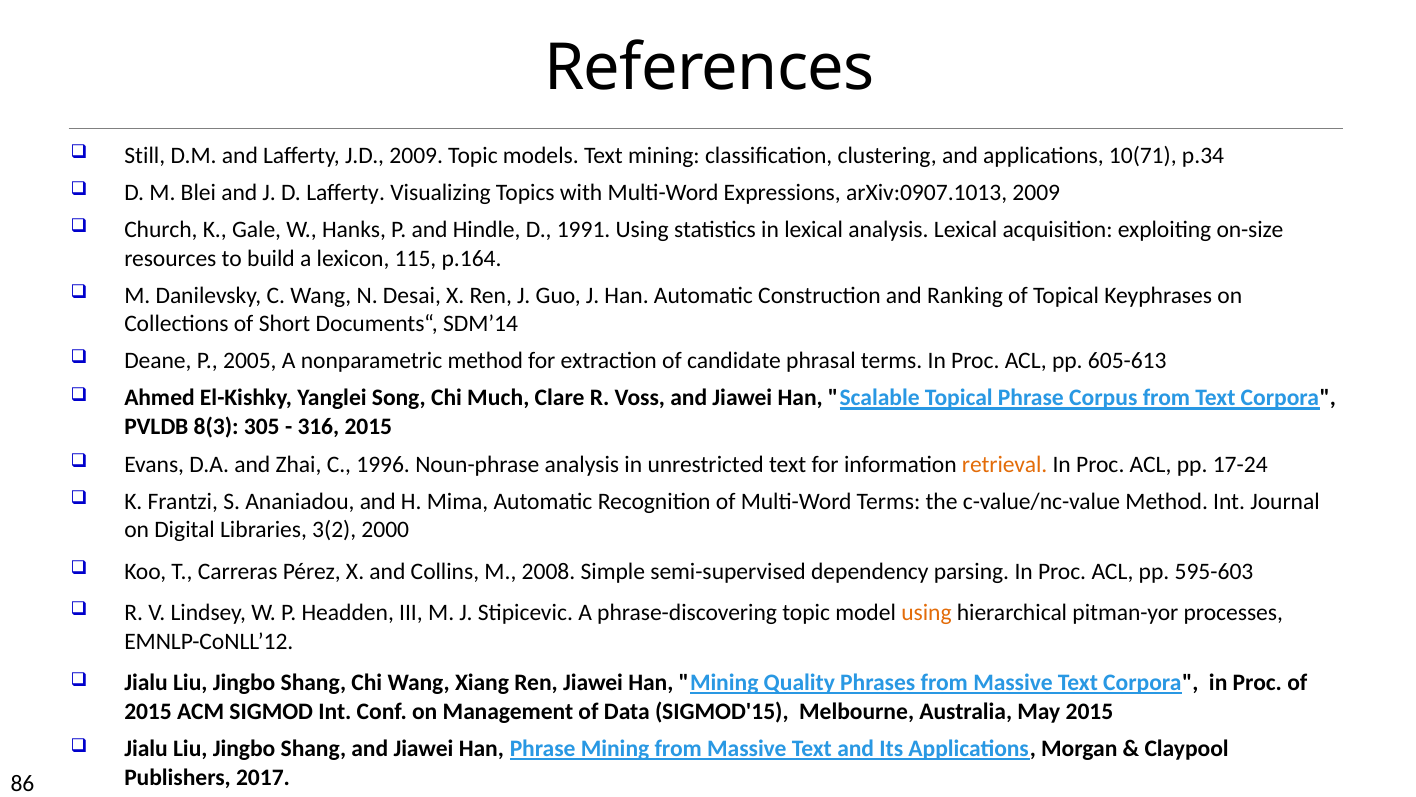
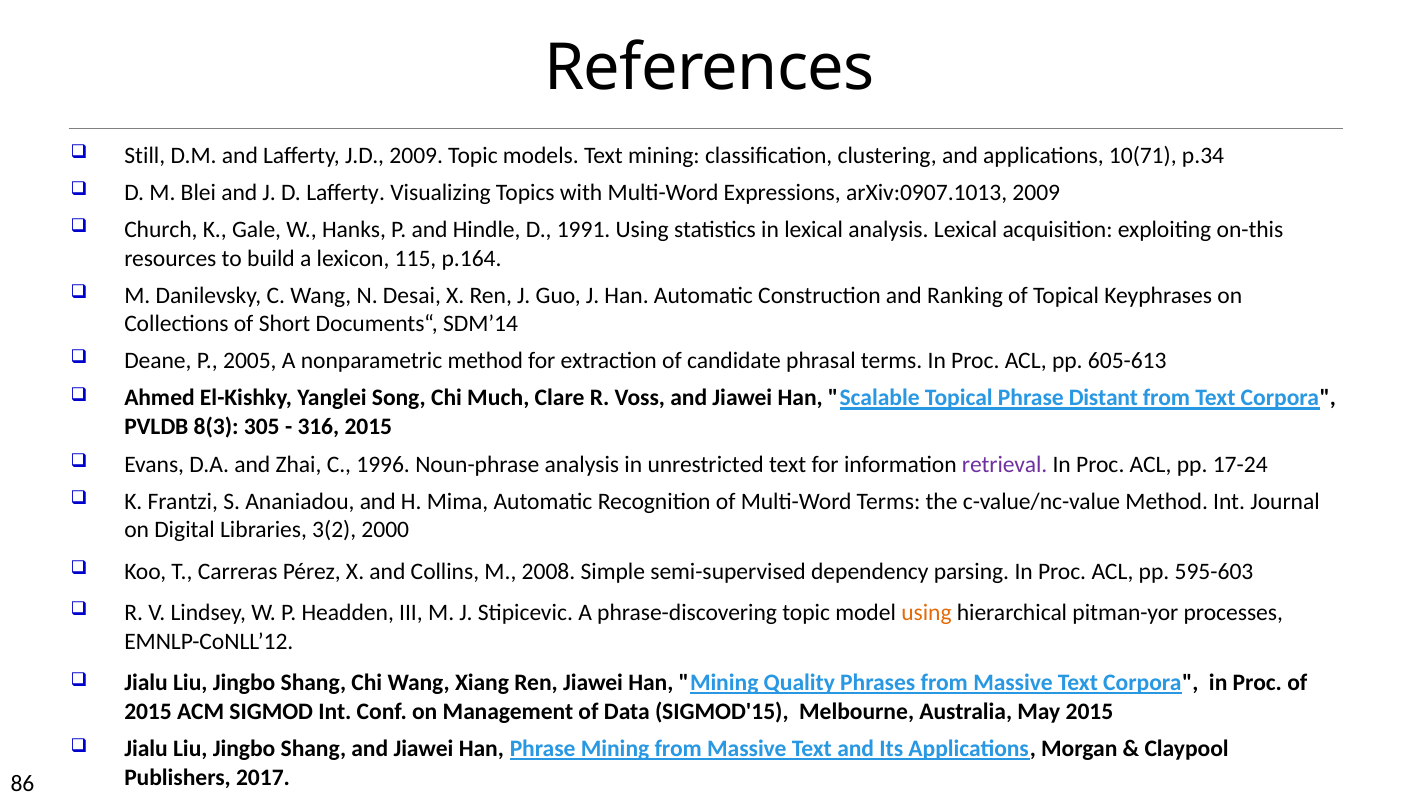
on-size: on-size -> on-this (1250, 230)
Corpus: Corpus -> Distant (1103, 398)
retrieval colour: orange -> purple (1005, 464)
